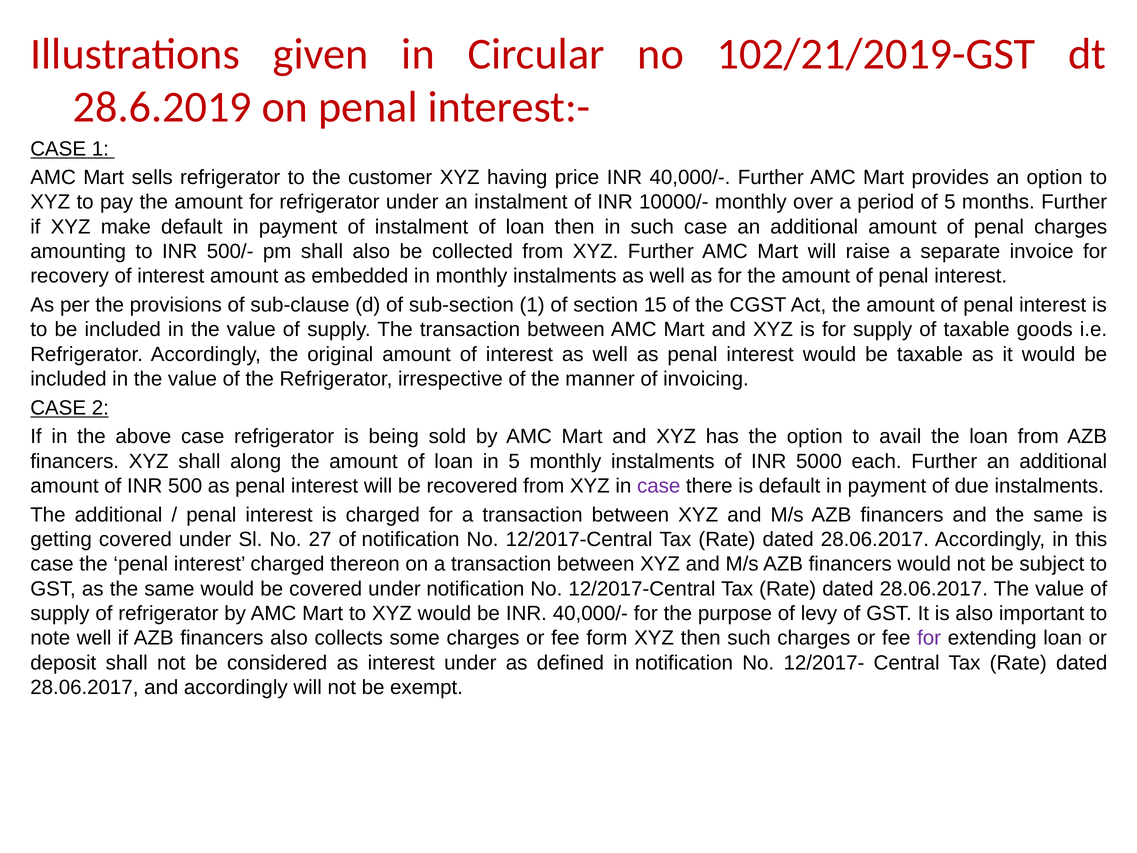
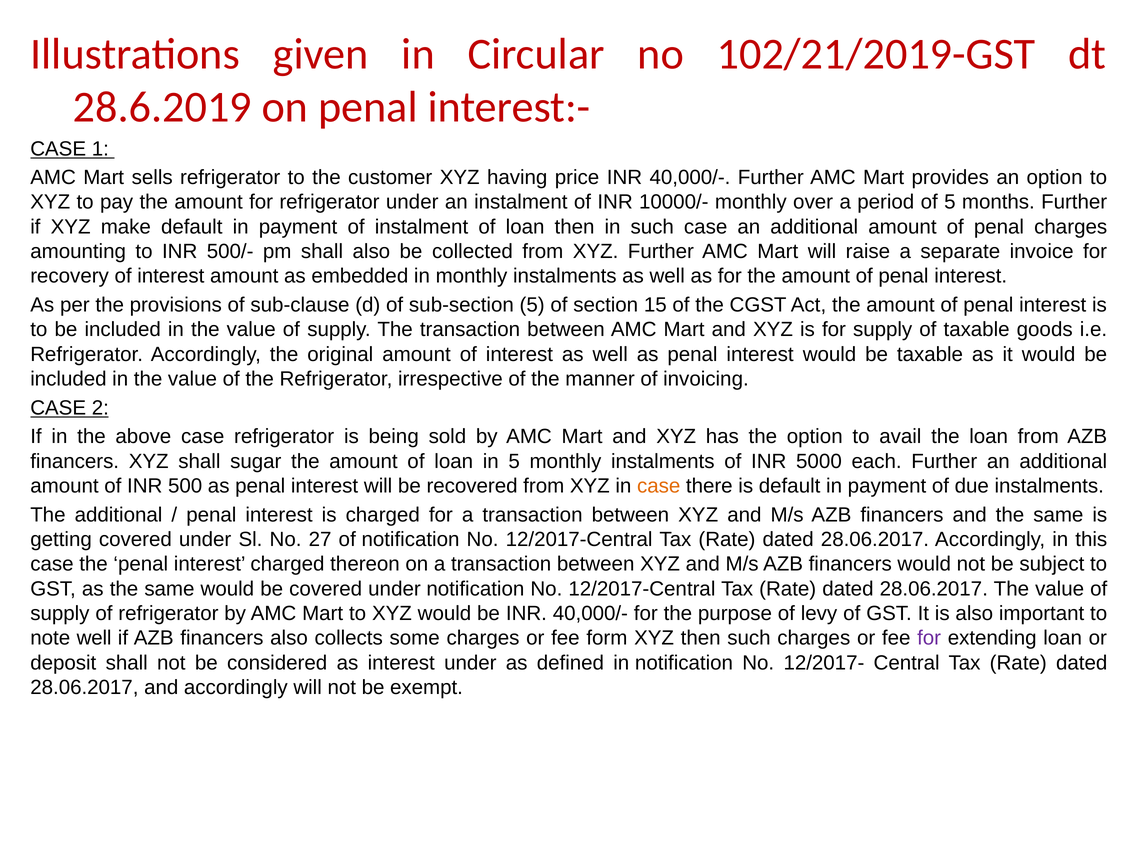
sub-section 1: 1 -> 5 (532, 305)
along: along -> sugar (256, 461)
case colour: purple -> orange (659, 486)
